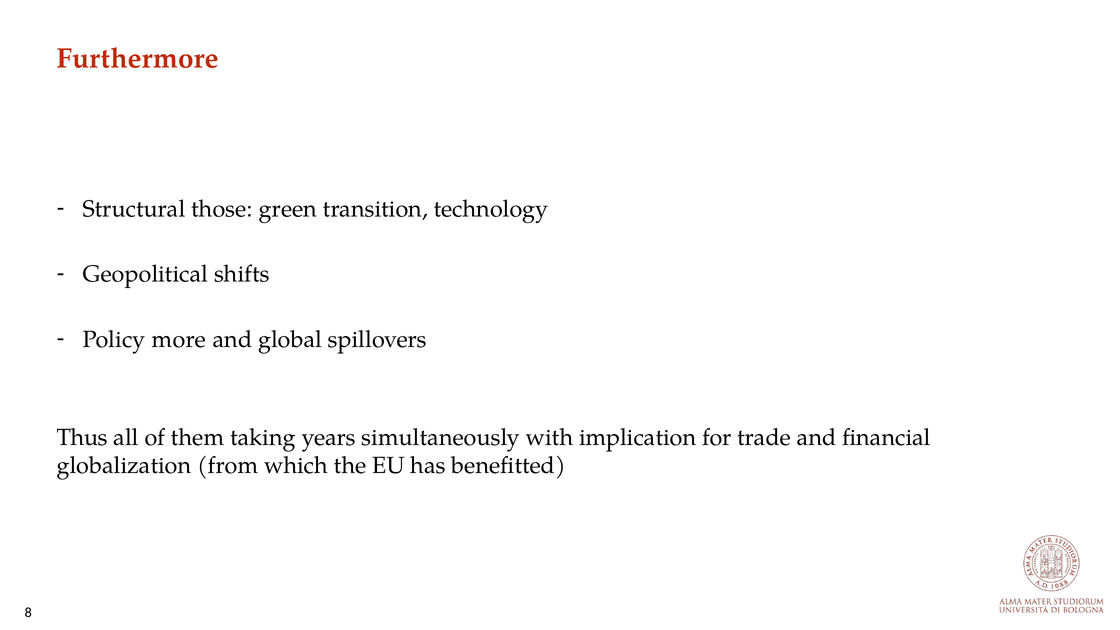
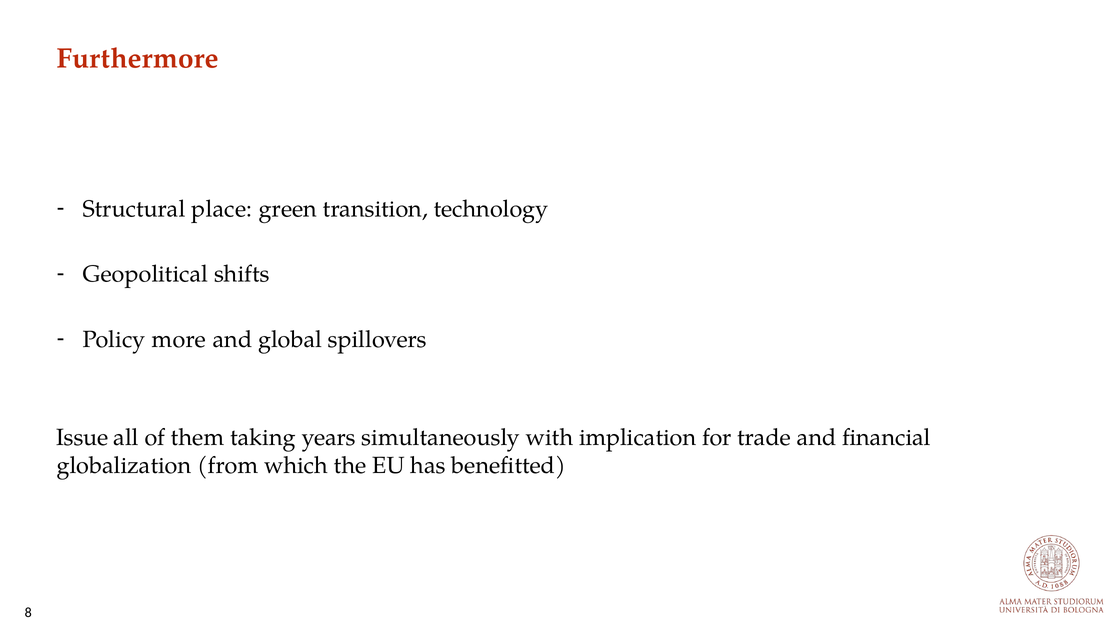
those: those -> place (222, 209)
Thus: Thus -> Issue (82, 438)
